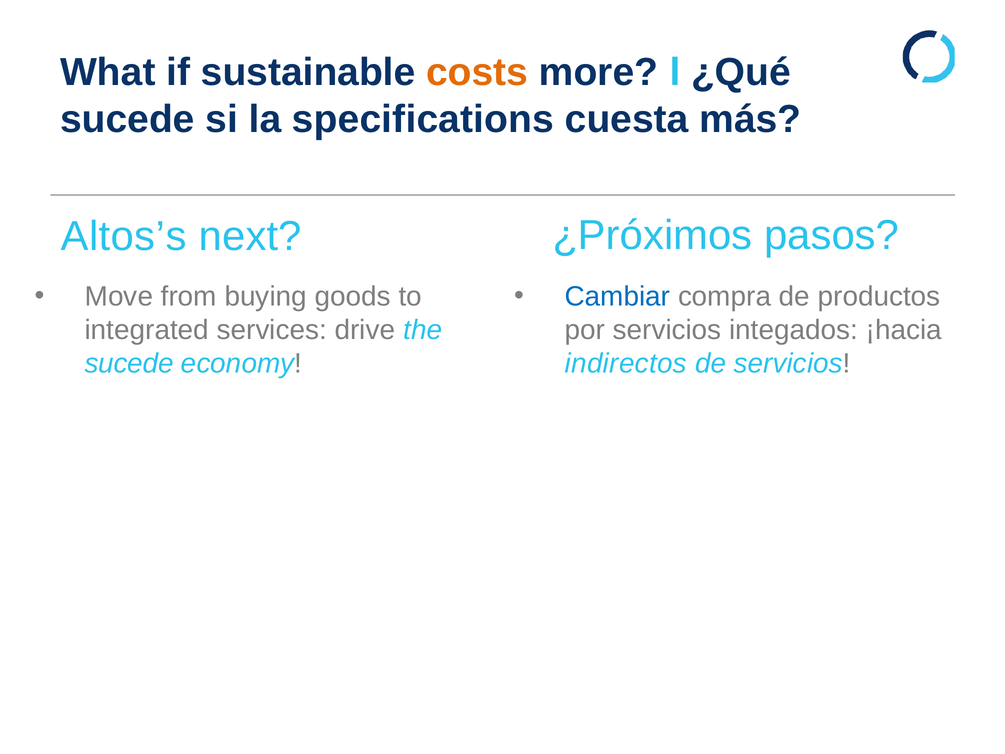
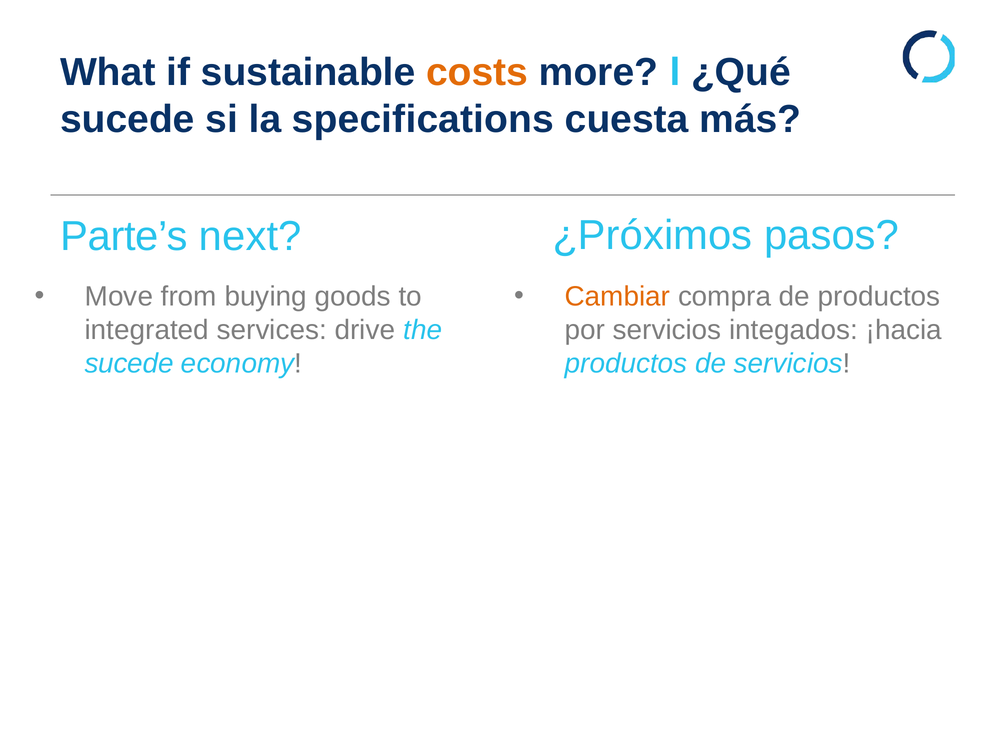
Altos’s: Altos’s -> Parte’s (124, 236)
Cambiar colour: blue -> orange (617, 296)
indirectos: indirectos -> productos (626, 363)
